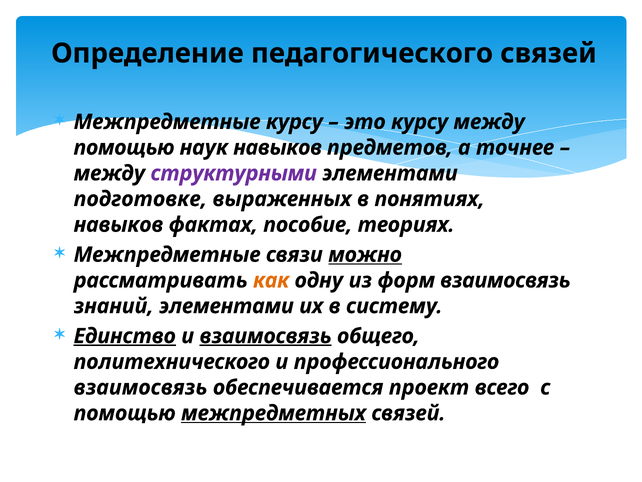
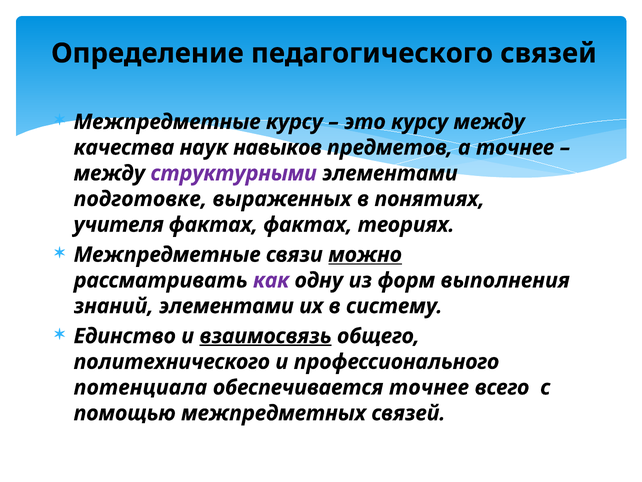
помощью: помощью -> качества (124, 147)
навыков: навыков -> учителя (119, 225)
фактах пособие: пособие -> фактах (308, 225)
как colour: orange -> purple (271, 280)
форм взаимосвязь: взаимосвязь -> выполнения (505, 280)
Единство underline: present -> none (125, 336)
взаимосвязь: взаимосвязь -> потенциала (140, 387)
обеспечивается проект: проект -> точнее (429, 387)
межпредметных underline: present -> none (274, 413)
